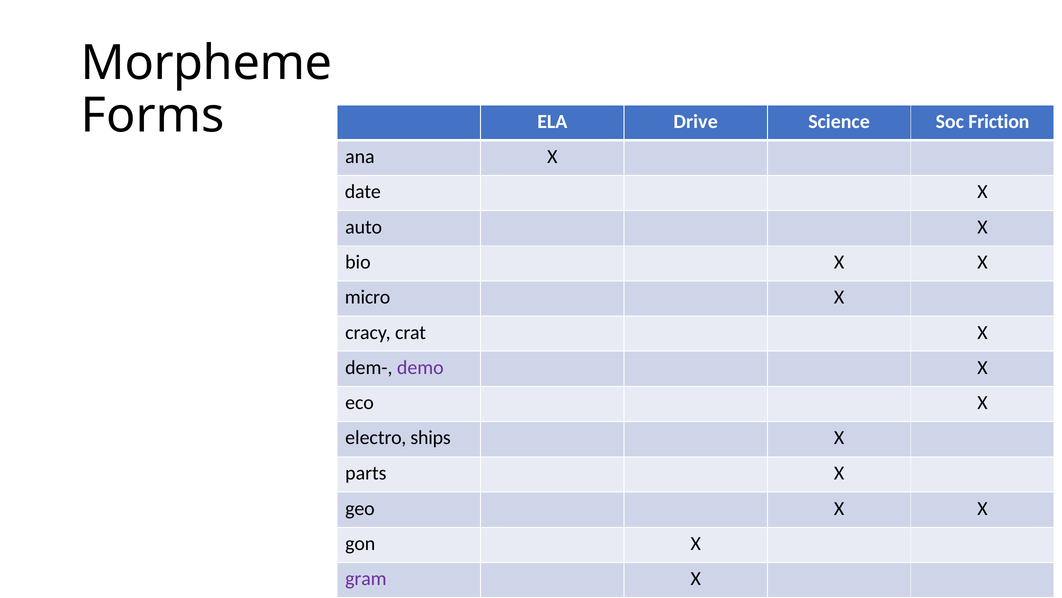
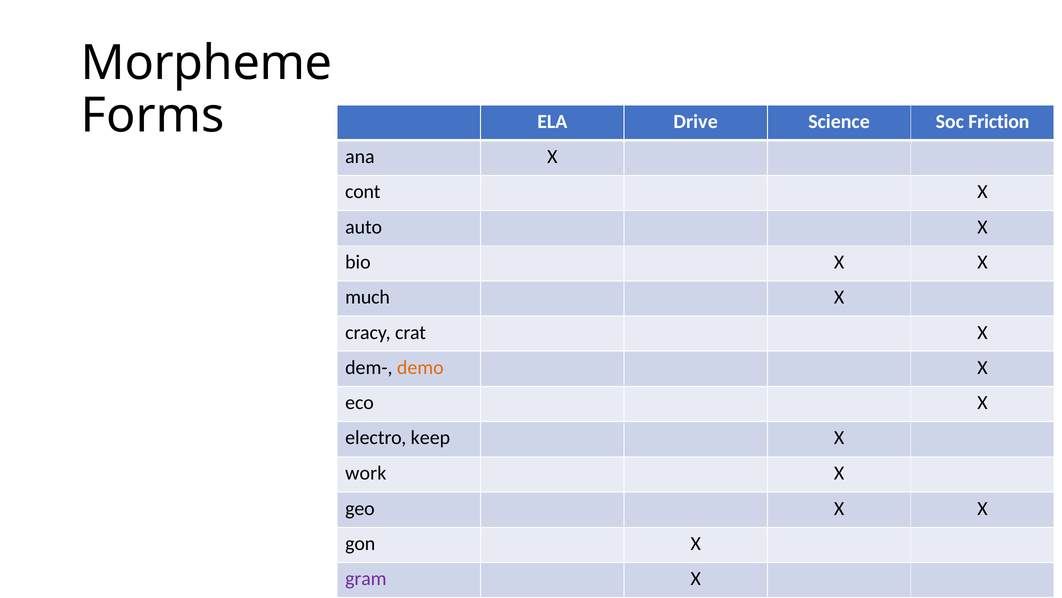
date: date -> cont (363, 192)
micro: micro -> much (368, 297)
demo colour: purple -> orange (420, 367)
ships: ships -> keep (430, 437)
parts: parts -> work (366, 473)
